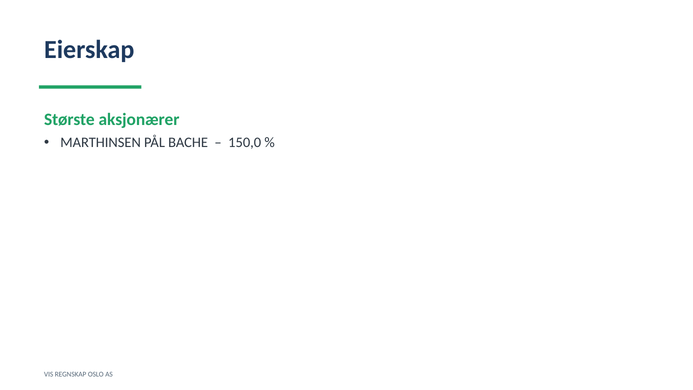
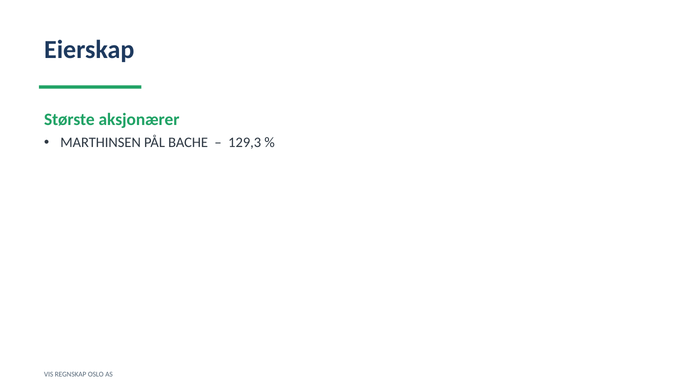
150,0: 150,0 -> 129,3 (245, 143)
